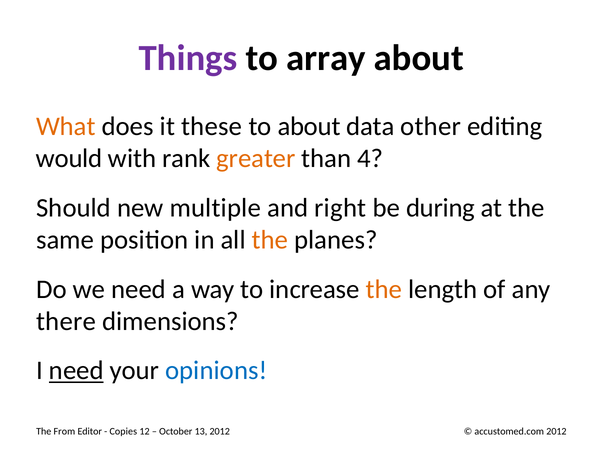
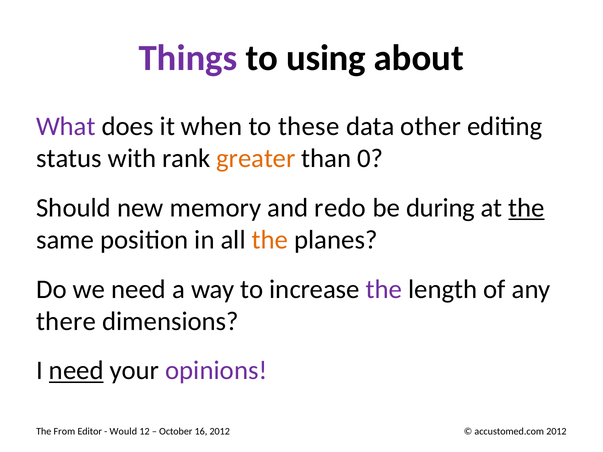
array: array -> using (326, 58)
What colour: orange -> purple (66, 127)
these: these -> when (212, 127)
to about: about -> these (309, 127)
would: would -> status (69, 159)
4: 4 -> 0 (370, 159)
multiple: multiple -> memory (215, 208)
right: right -> redo (340, 208)
the underline: none -> present (527, 208)
the colour: orange -> purple (384, 289)
opinions colour: blue -> purple (216, 371)
Copies: Copies -> Would (123, 432)
13: 13 -> 16 (201, 432)
